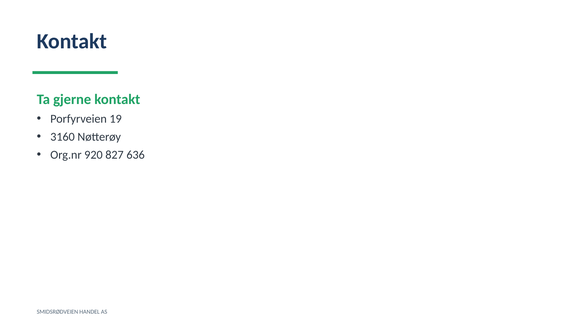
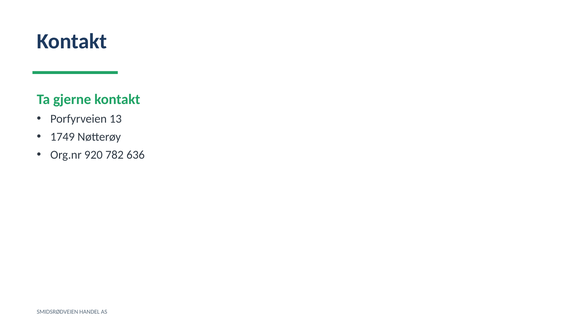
19: 19 -> 13 (116, 119)
3160: 3160 -> 1749 (63, 137)
827: 827 -> 782 (115, 155)
